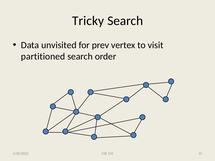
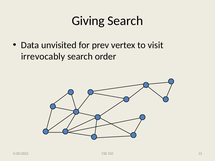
Tricky: Tricky -> Giving (88, 21)
partitioned: partitioned -> irrevocably (43, 57)
